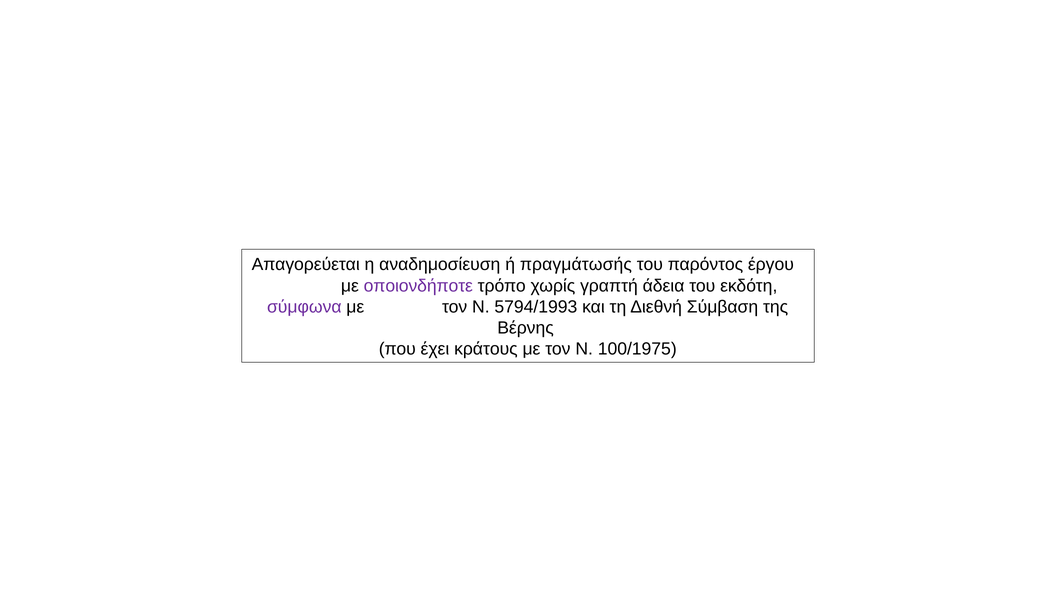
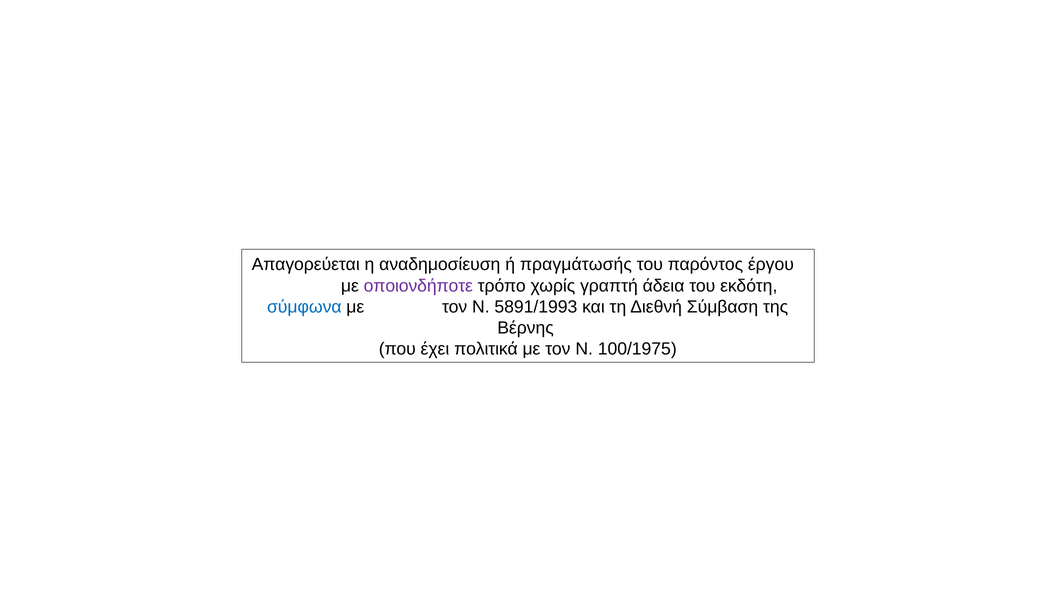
σύμφωνα colour: purple -> blue (304, 307)
5794/1993: 5794/1993 -> 5891/1993 (536, 307)
κράτους: κράτους -> πολιτικά (486, 349)
